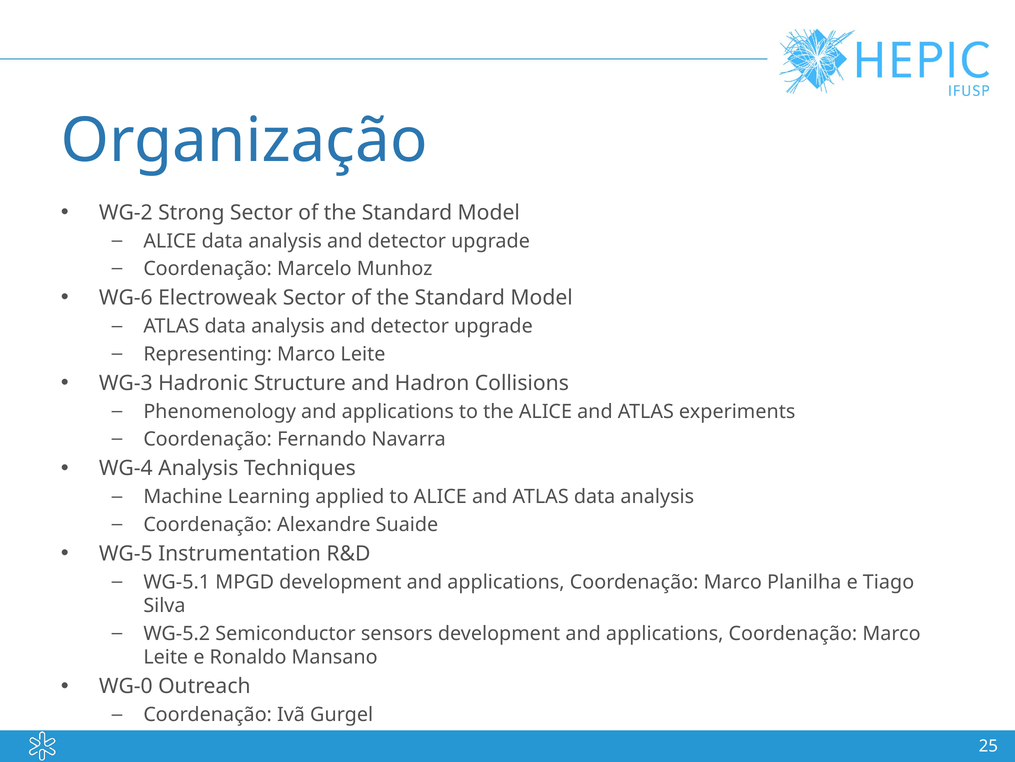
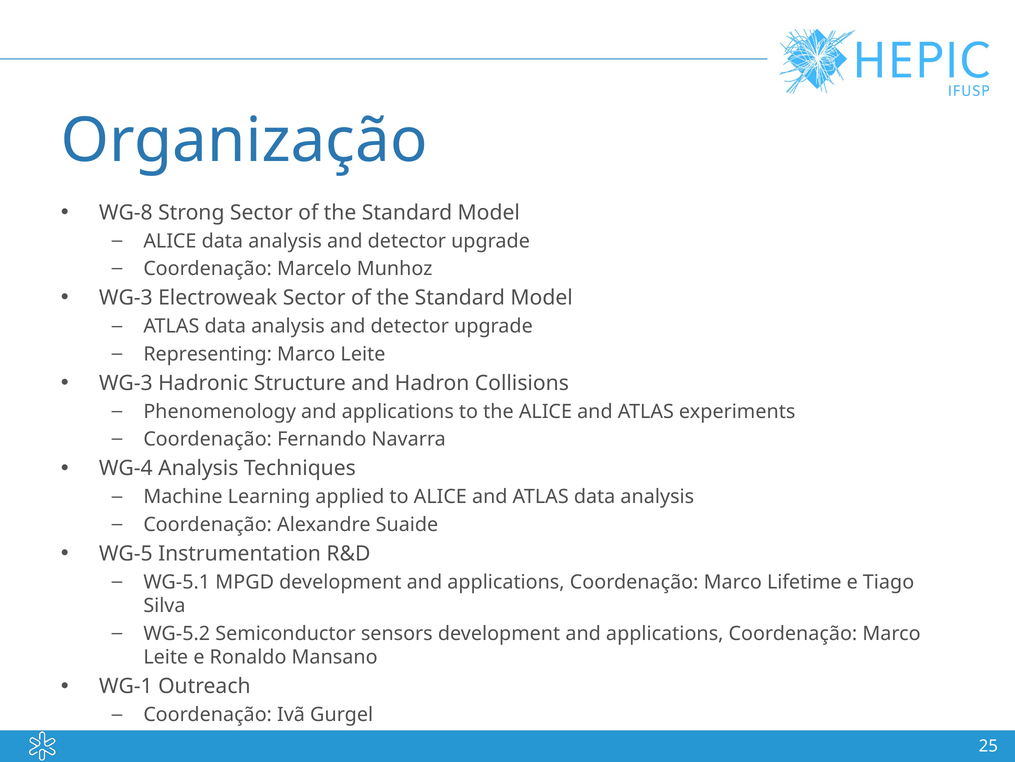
WG-2: WG-2 -> WG-8 (126, 212)
WG-6: WG-6 -> WG-3 (126, 298)
Planilha: Planilha -> Lifetime (804, 582)
WG-0: WG-0 -> WG-1 (126, 686)
